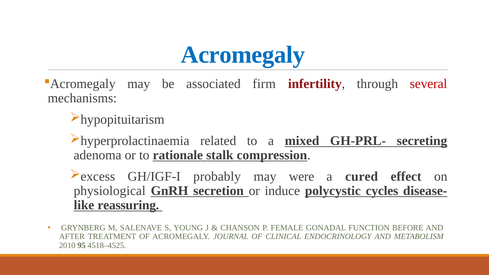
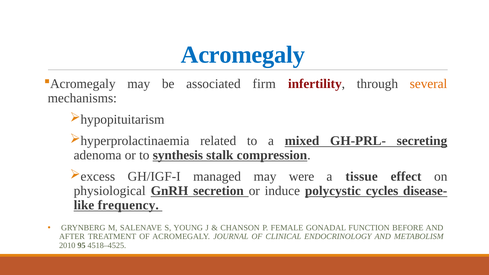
several colour: red -> orange (428, 84)
rationale: rationale -> synthesis (178, 155)
probably: probably -> managed (217, 177)
cured: cured -> tissue (362, 177)
reassuring: reassuring -> frequency (128, 205)
